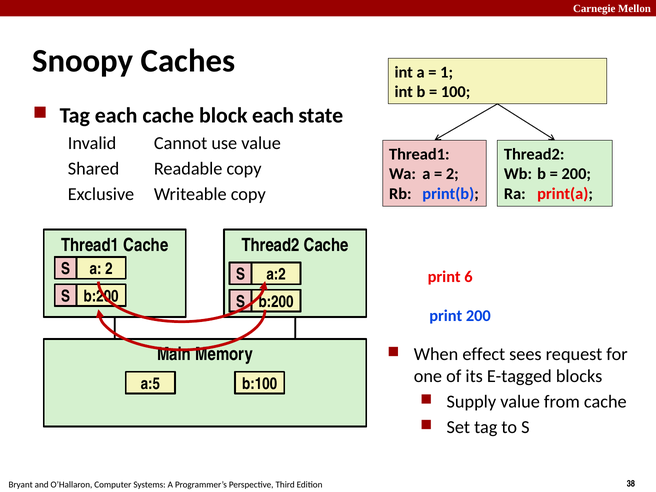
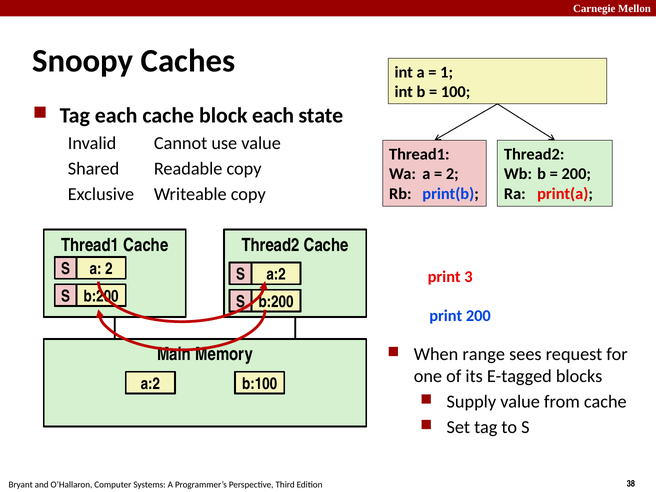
6: 6 -> 3 (468, 277)
effect: effect -> range (484, 354)
a:5: a:5 -> a:2 (150, 384)
